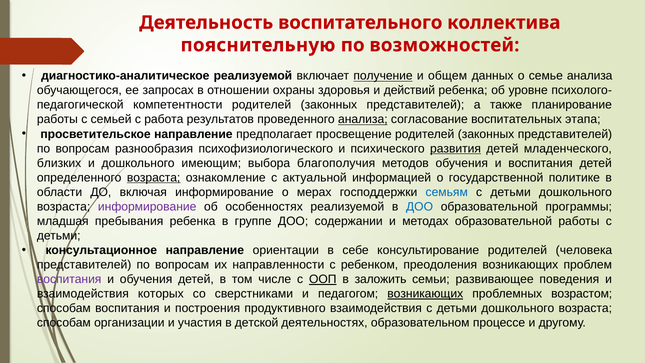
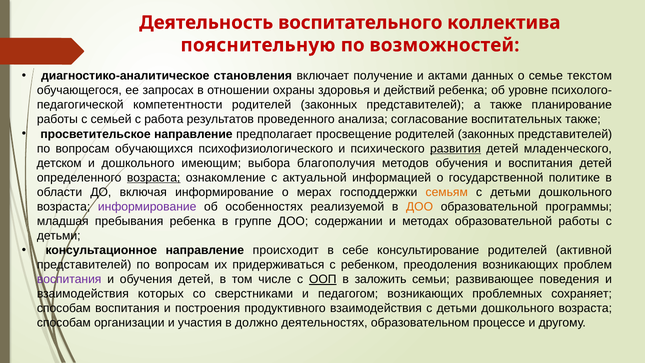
диагностико-аналитическое реализуемой: реализуемой -> становления (253, 76)
получение underline: present -> none (383, 76)
общем: общем -> актами (448, 76)
семье анализа: анализа -> текстом (590, 76)
анализа underline: present -> none (363, 119)
воспитательных этапа: этапа -> также (583, 119)
разнообразия: разнообразия -> обучающихся (154, 148)
близких: близких -> детском (59, 163)
семьям colour: blue -> orange (447, 192)
ДОО colour: blue -> orange (420, 207)
ориентации: ориентации -> происходит (286, 250)
человека: человека -> активной (584, 250)
направленности: направленности -> придерживаться (278, 265)
возникающих underline: present -> none (425, 294)
возрастом: возрастом -> сохраняет (582, 294)
детской: детской -> должно (256, 323)
